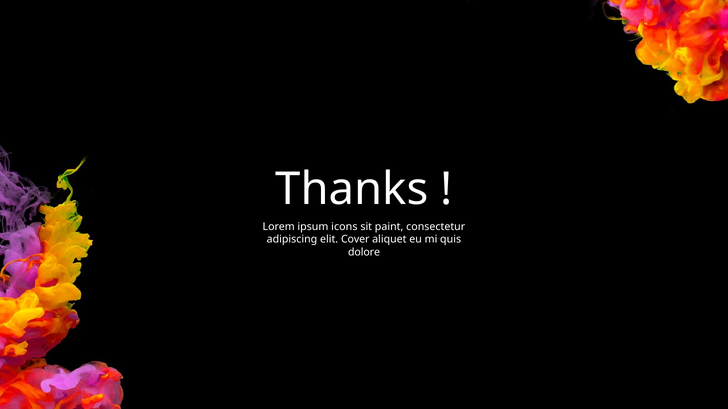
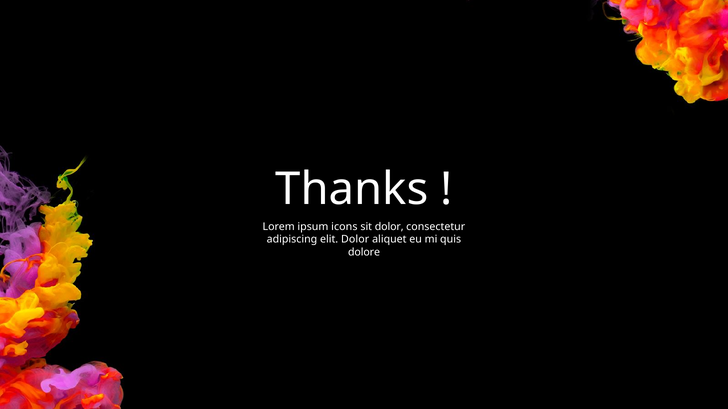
sit paint: paint -> dolor (389, 227)
elit Cover: Cover -> Dolor (355, 240)
